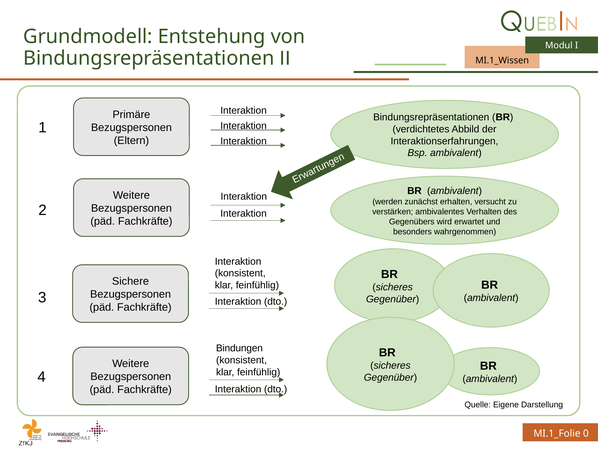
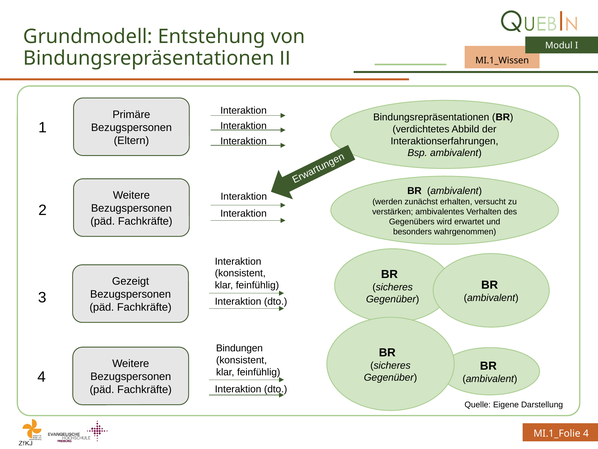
Sichere: Sichere -> Gezeigt (131, 281)
MI.1_Folie 0: 0 -> 4 (586, 433)
